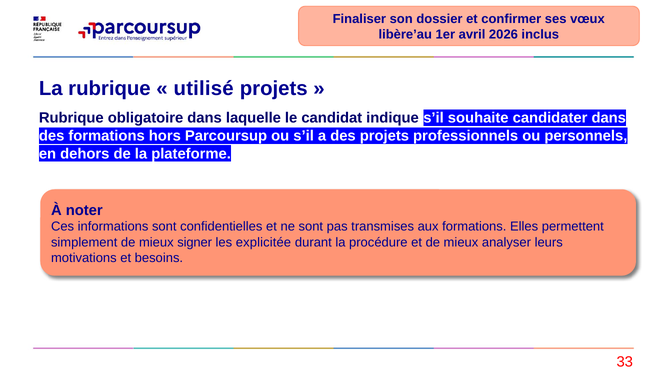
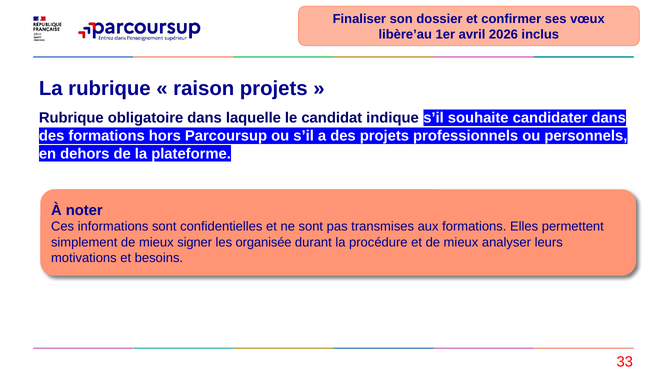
utilisé: utilisé -> raison (204, 89)
explicitée: explicitée -> organisée (264, 242)
